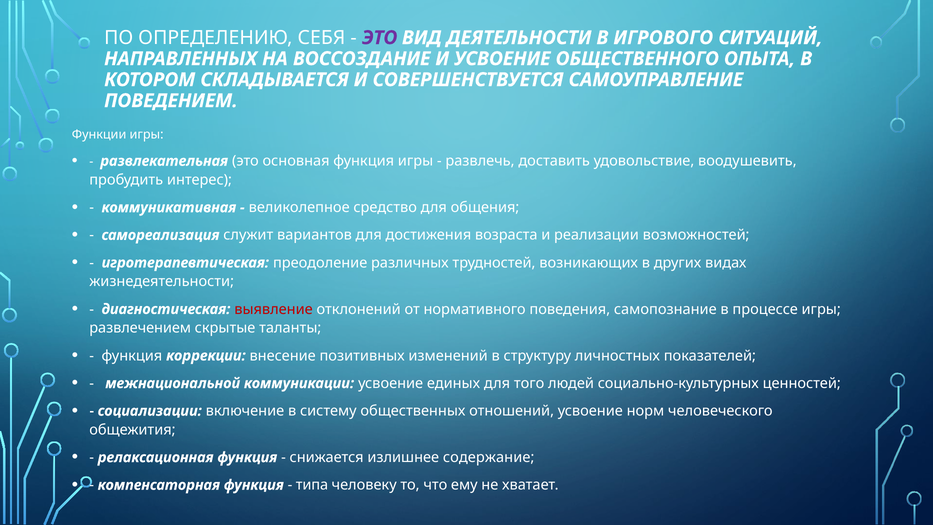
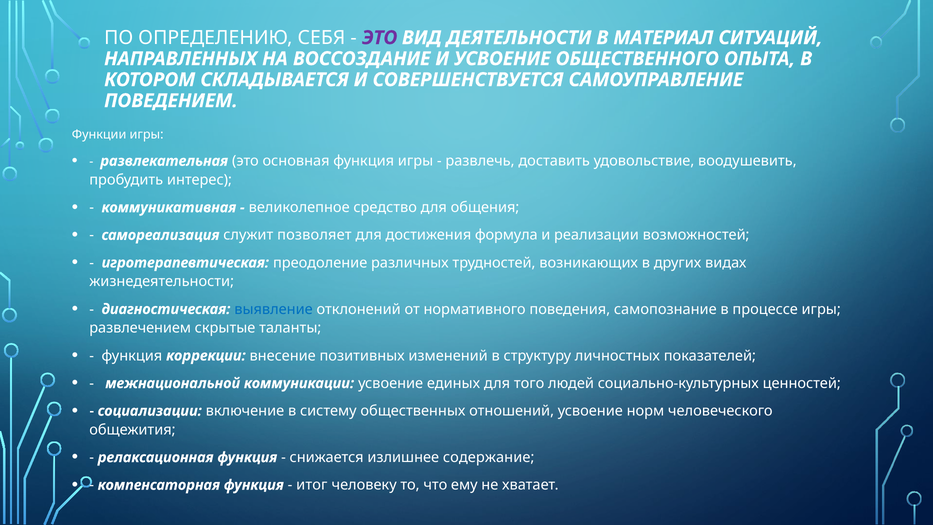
ИГРОВОГО: ИГРОВОГО -> МАТЕРИАЛ (663, 38)
вариантов: вариантов -> позволяет (314, 235)
возраста: возраста -> формула (506, 235)
выявление colour: red -> blue (274, 309)
типа: типа -> итог (312, 485)
